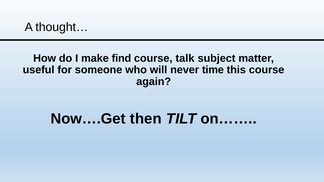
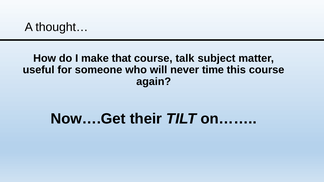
find: find -> that (121, 58)
then: then -> their (146, 119)
